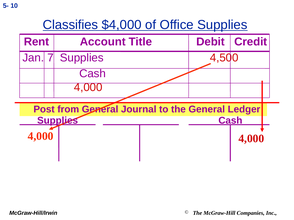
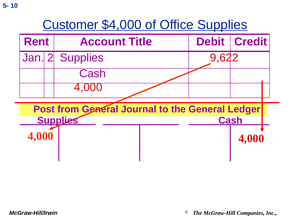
Classifies: Classifies -> Customer (70, 25)
7: 7 -> 2 (50, 58)
4,500: 4,500 -> 9,622 (224, 58)
